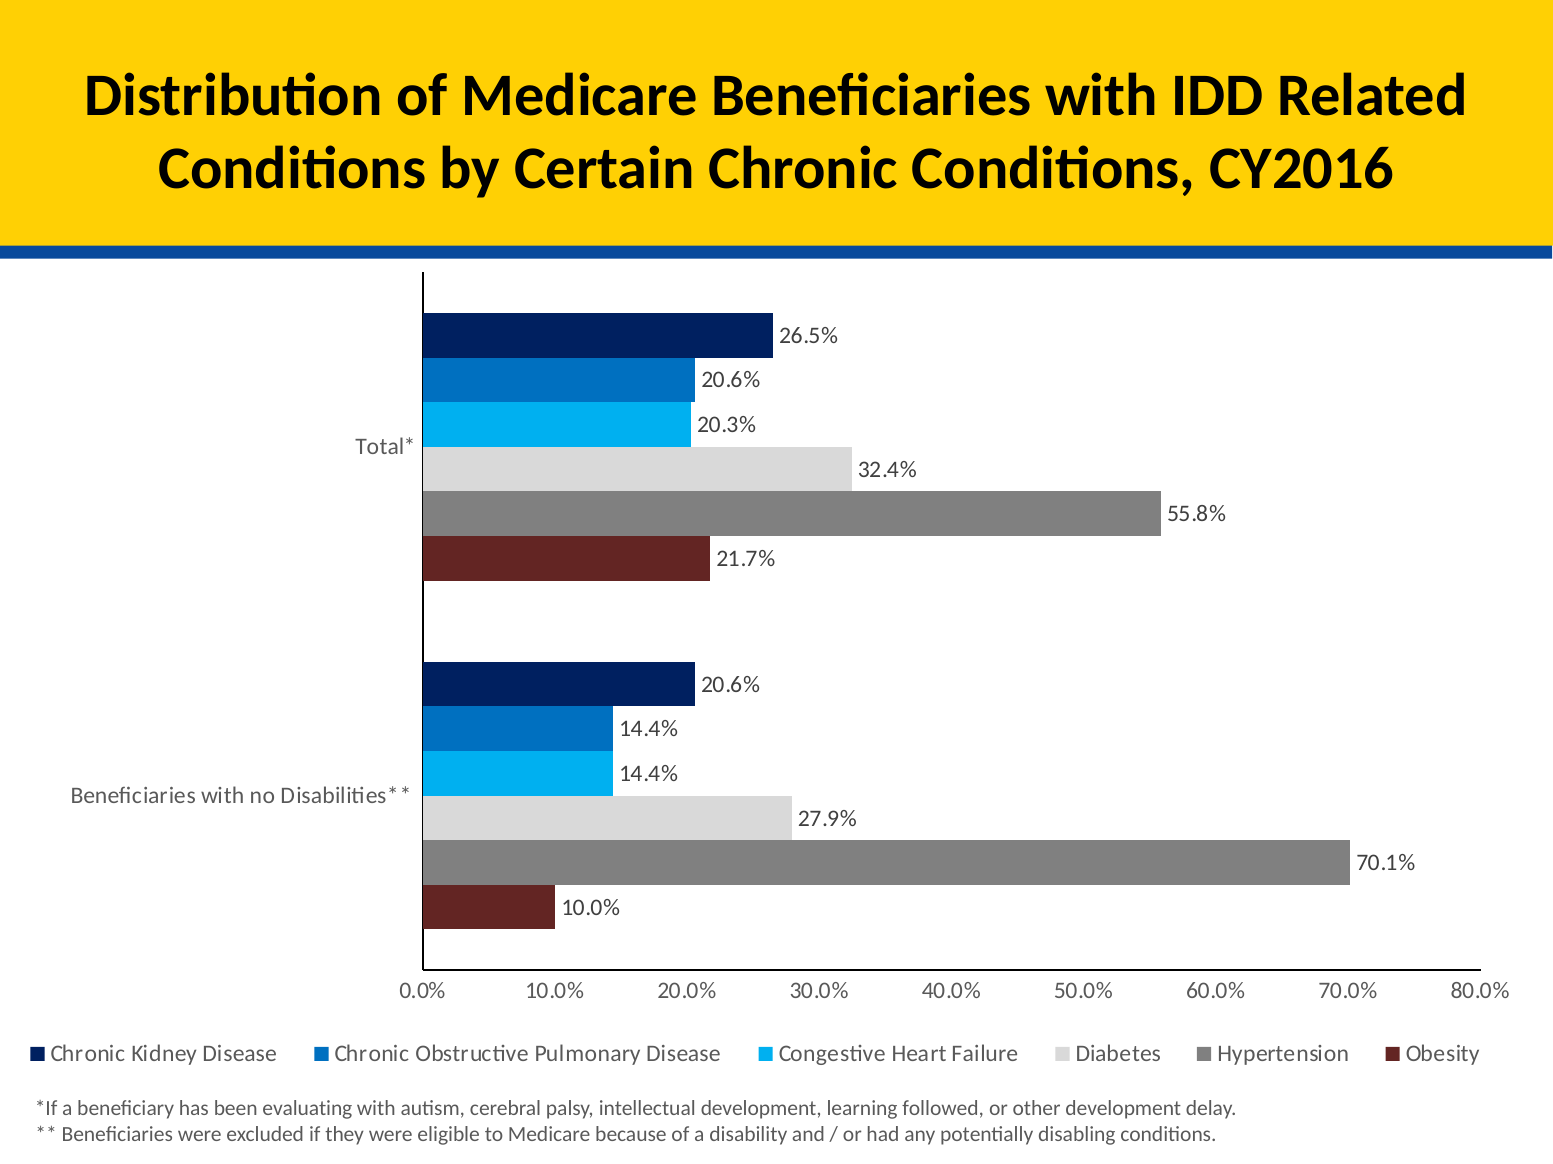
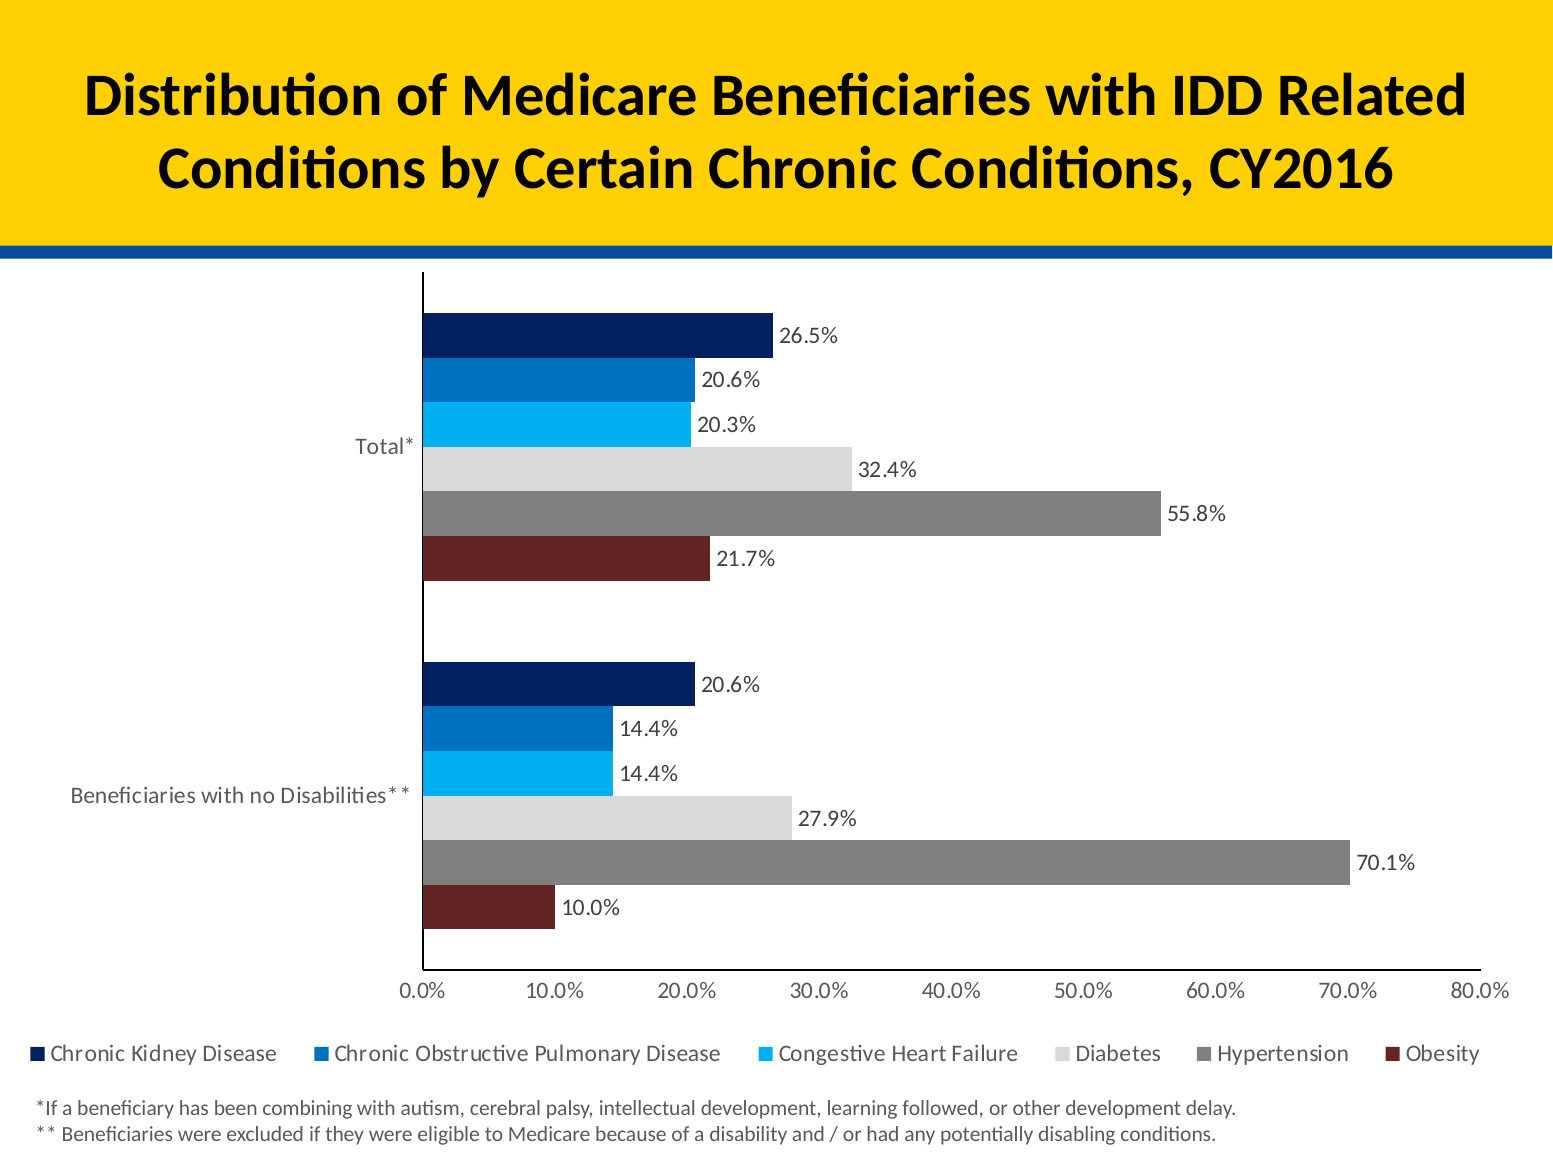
evaluating: evaluating -> combining (307, 1109)
